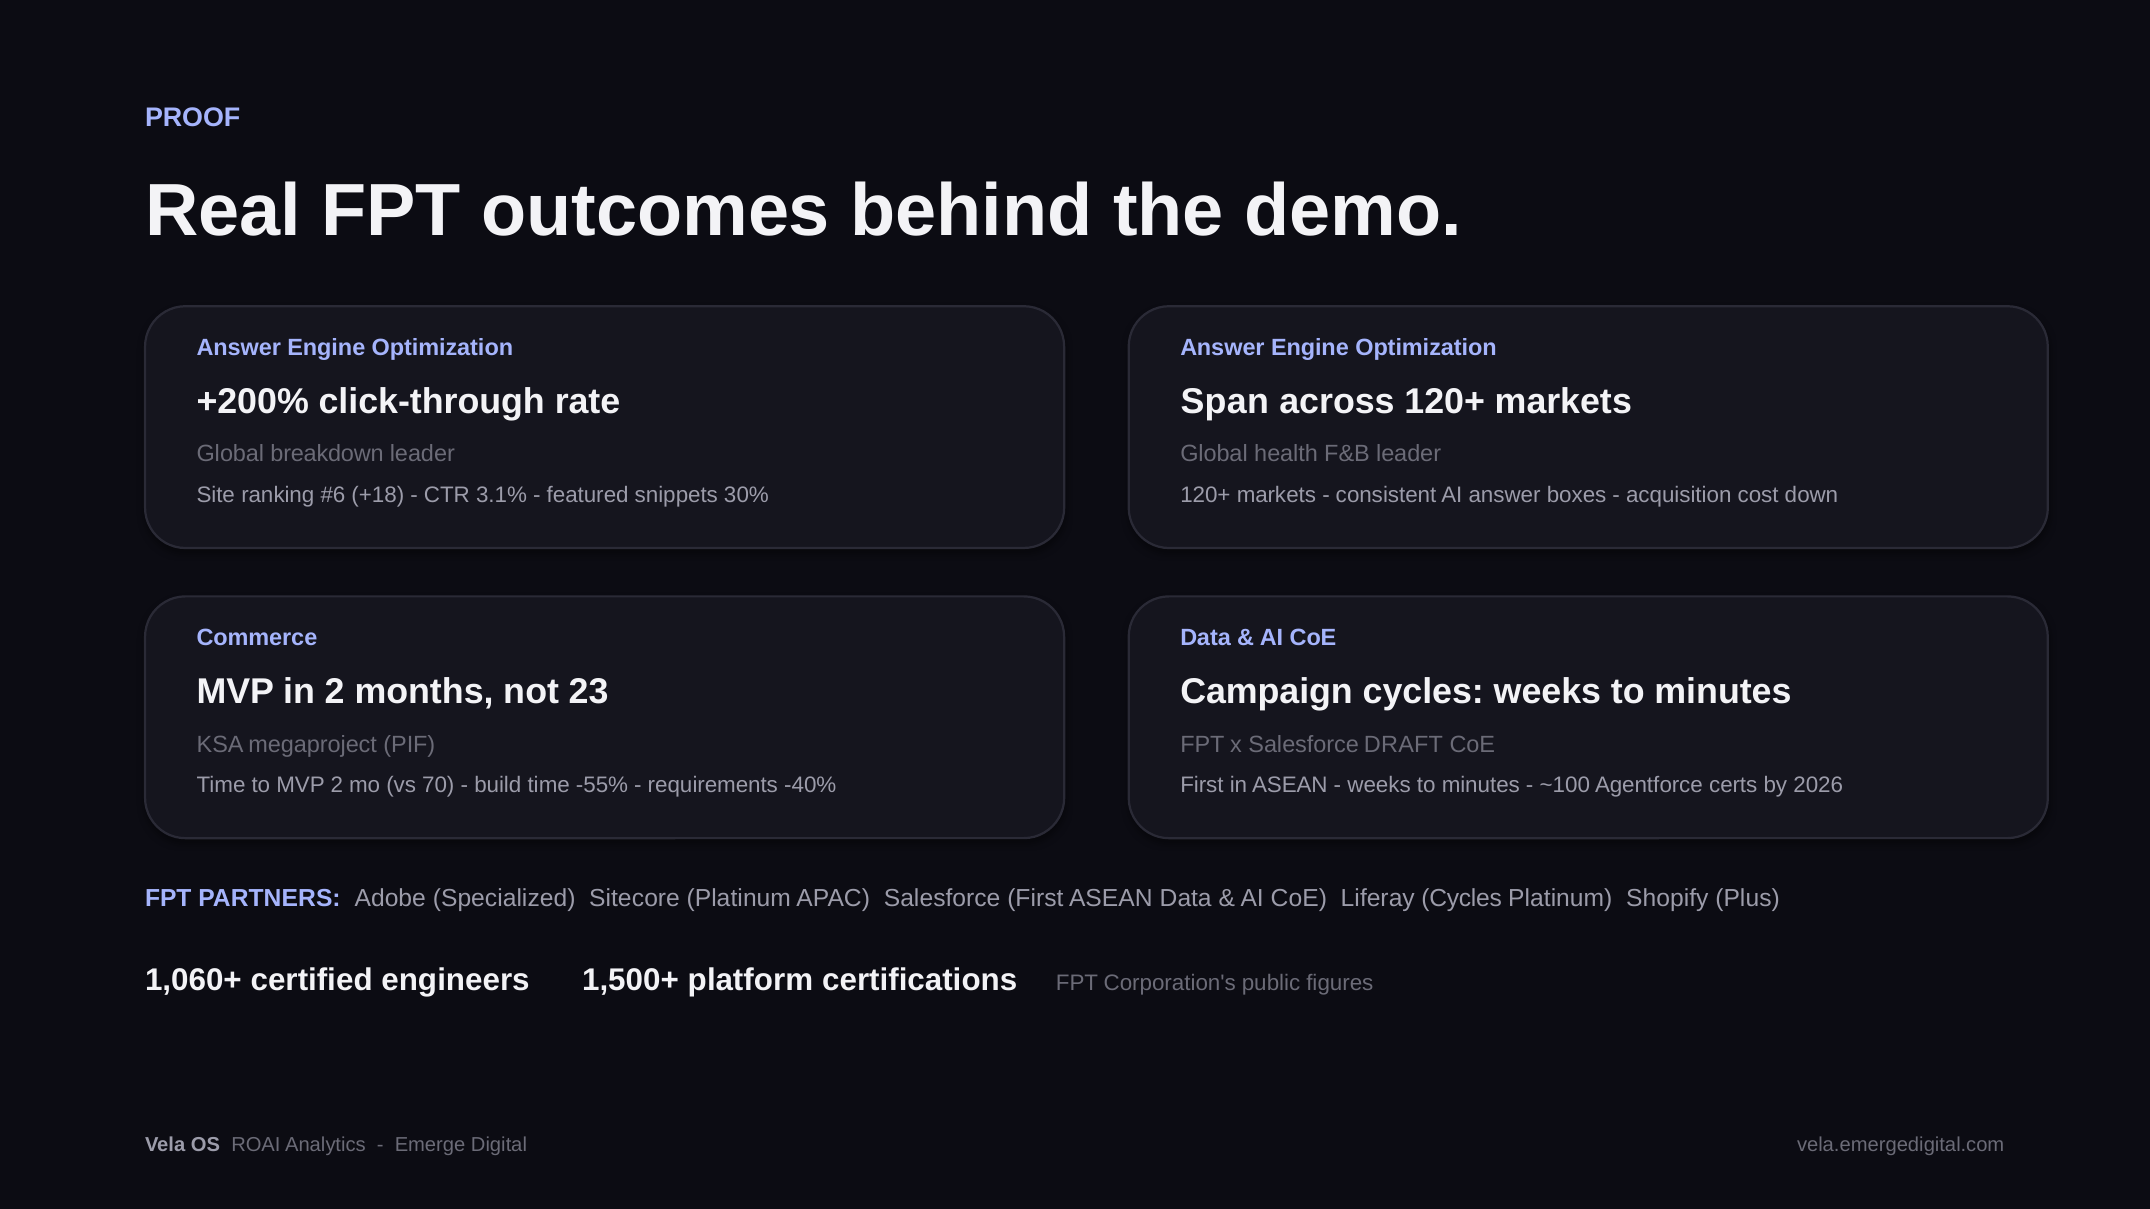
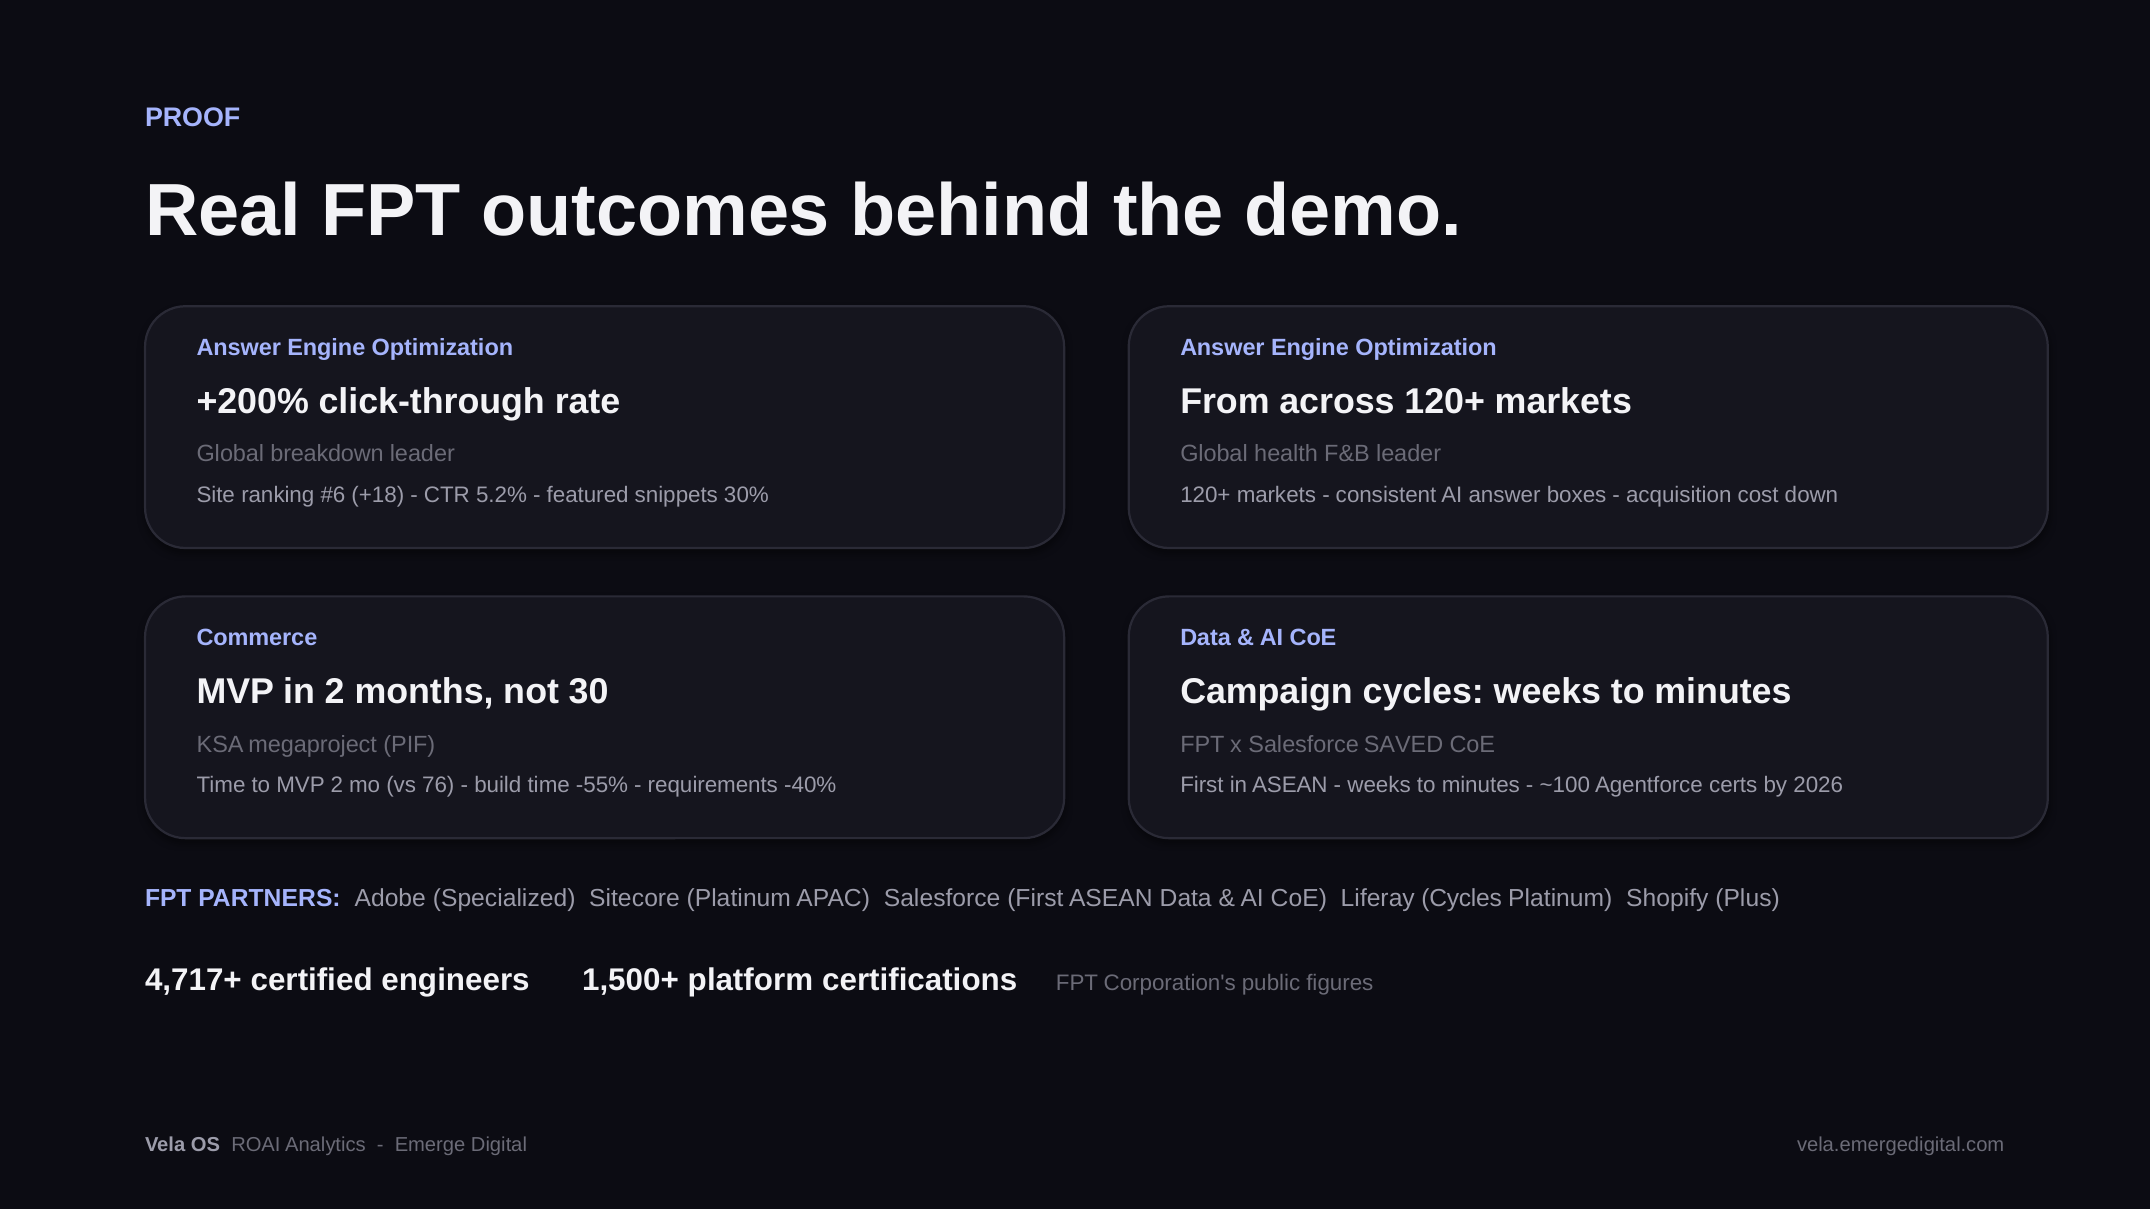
Span: Span -> From (1225, 401)
3.1%: 3.1% -> 5.2% (502, 495)
23: 23 -> 30 (589, 692)
DRAFT: DRAFT -> SAVED (1404, 745)
70: 70 -> 76 (438, 786)
1,060+: 1,060+ -> 4,717+ (193, 980)
